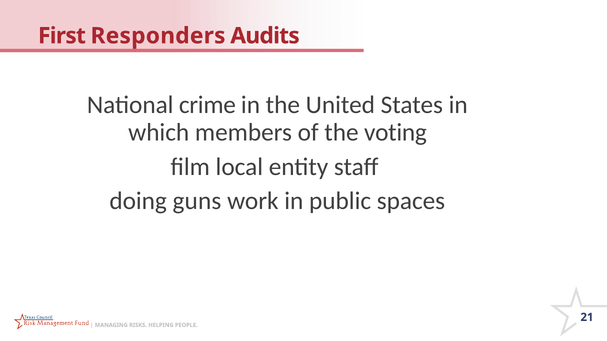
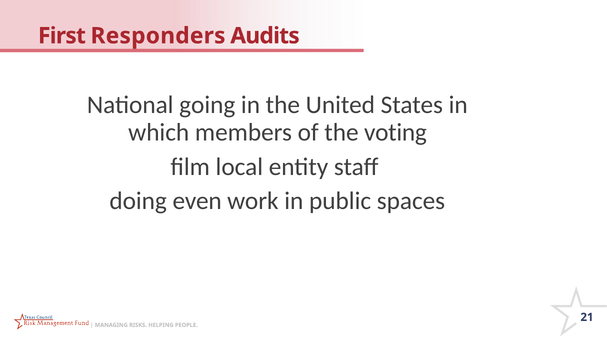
crime: crime -> going (207, 105)
guns: guns -> even (197, 201)
